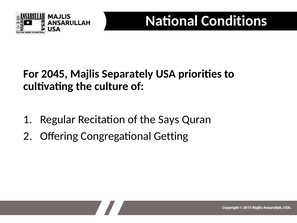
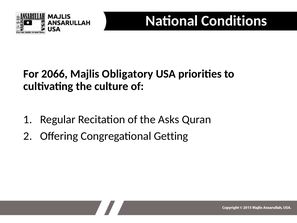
2045: 2045 -> 2066 (55, 74)
Separately: Separately -> Obligatory (128, 74)
Says: Says -> Asks (169, 119)
